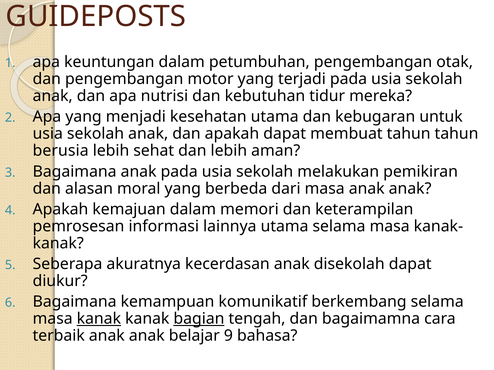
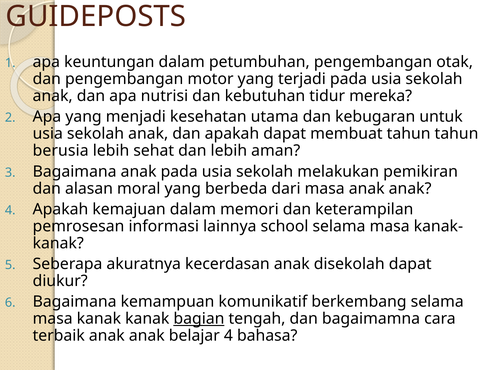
lainnya utama: utama -> school (285, 227)
kanak underline: present -> none (99, 319)
belajar 9: 9 -> 4 (228, 336)
